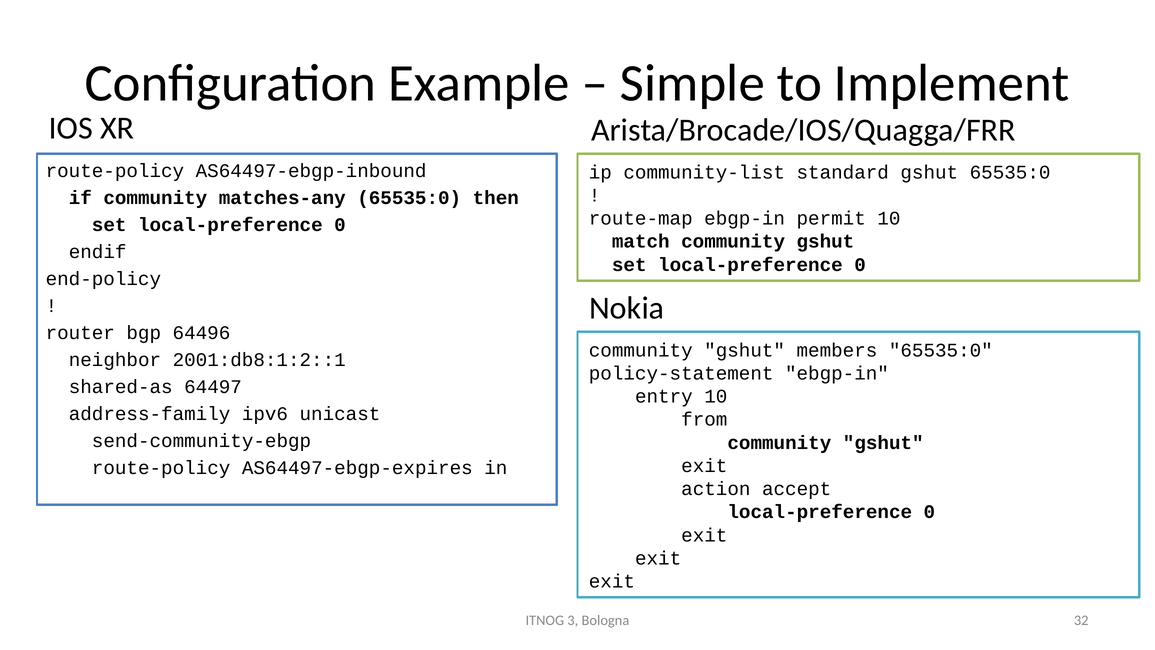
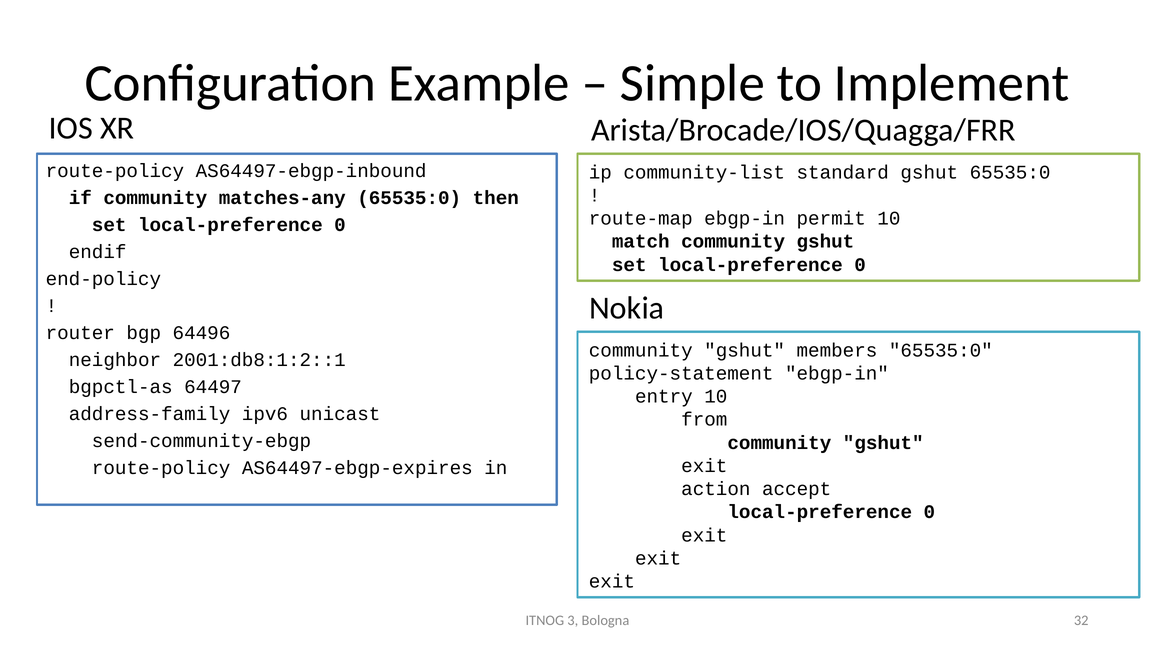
shared-as: shared-as -> bgpctl-as (121, 387)
